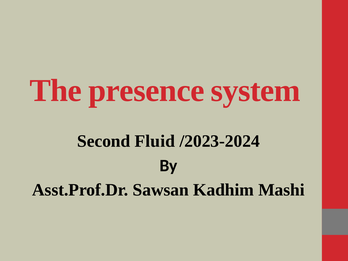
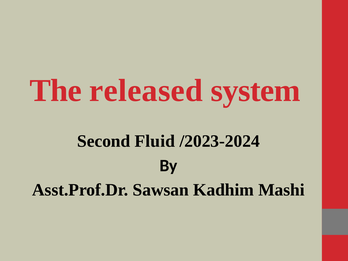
presence: presence -> released (146, 91)
